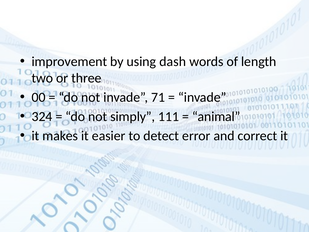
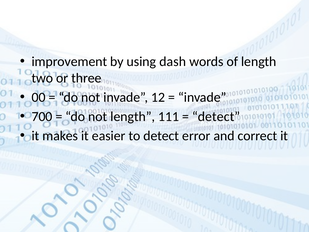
71: 71 -> 12 (158, 97)
324: 324 -> 700 (42, 116)
not simply: simply -> length (133, 116)
animal: animal -> detect (216, 116)
